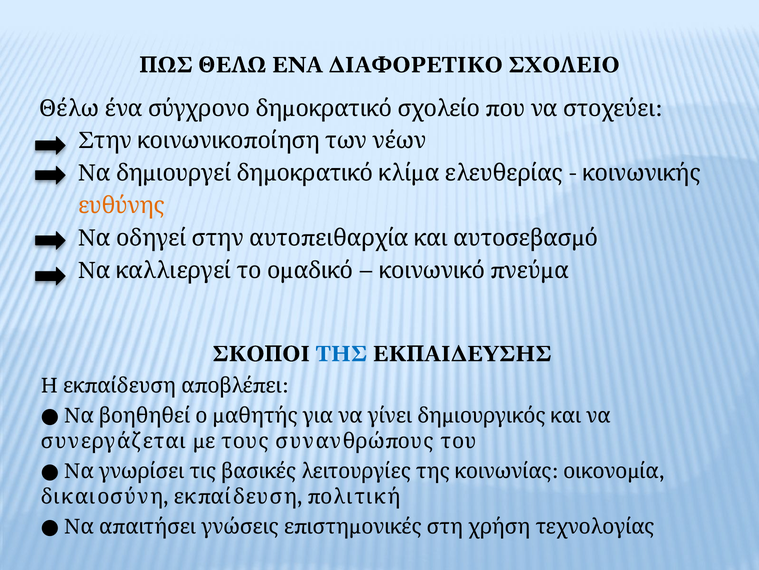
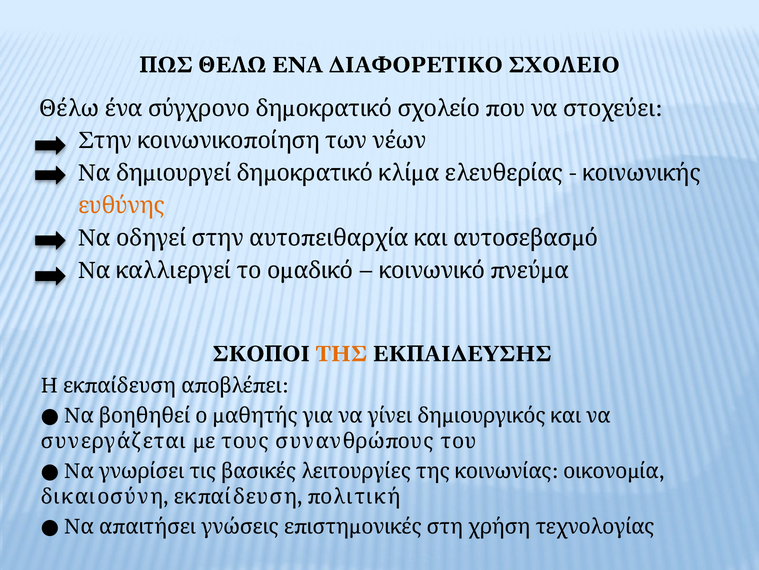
ΤΗΣ colour: blue -> orange (341, 353)
